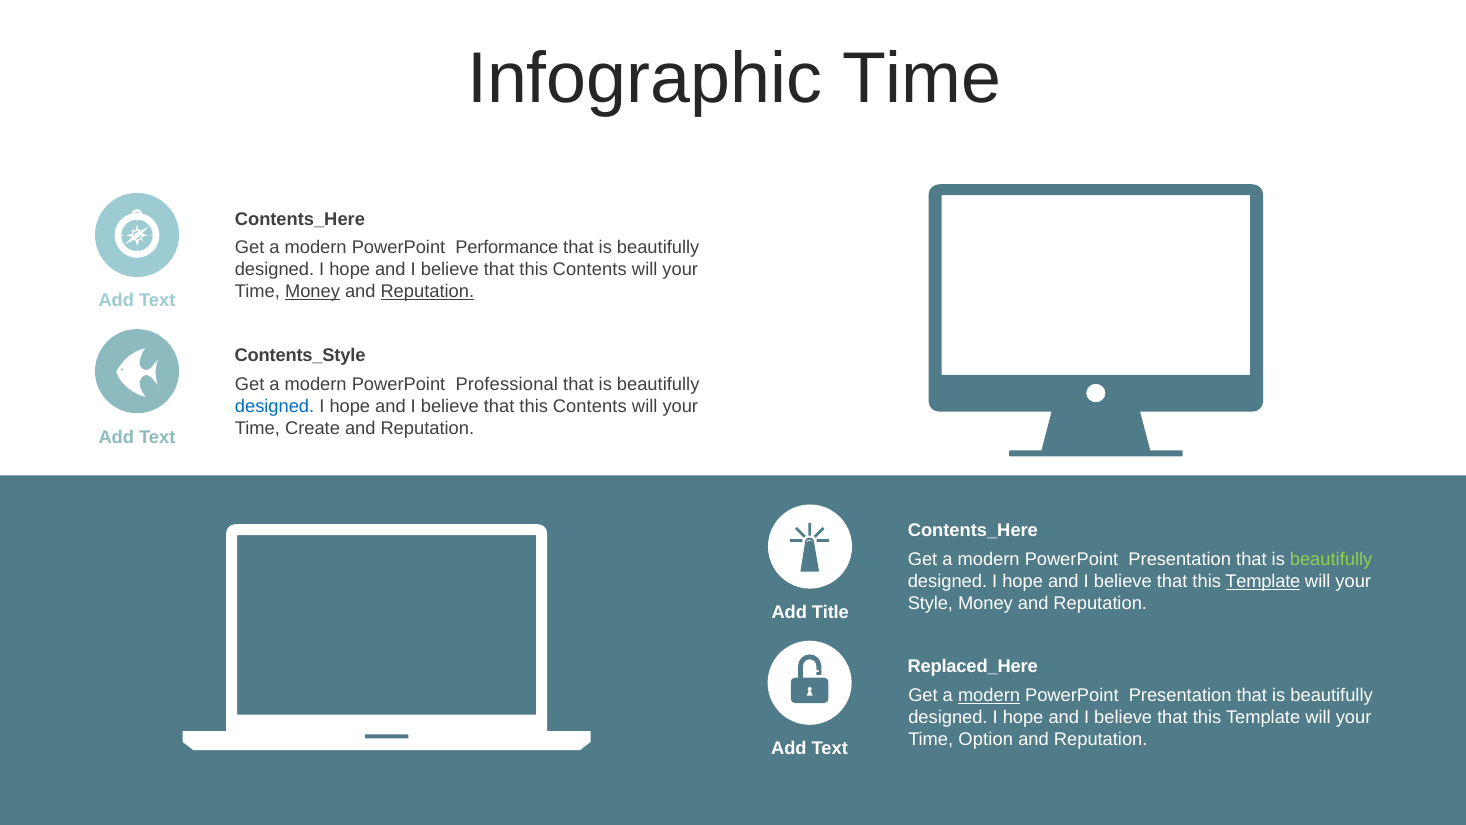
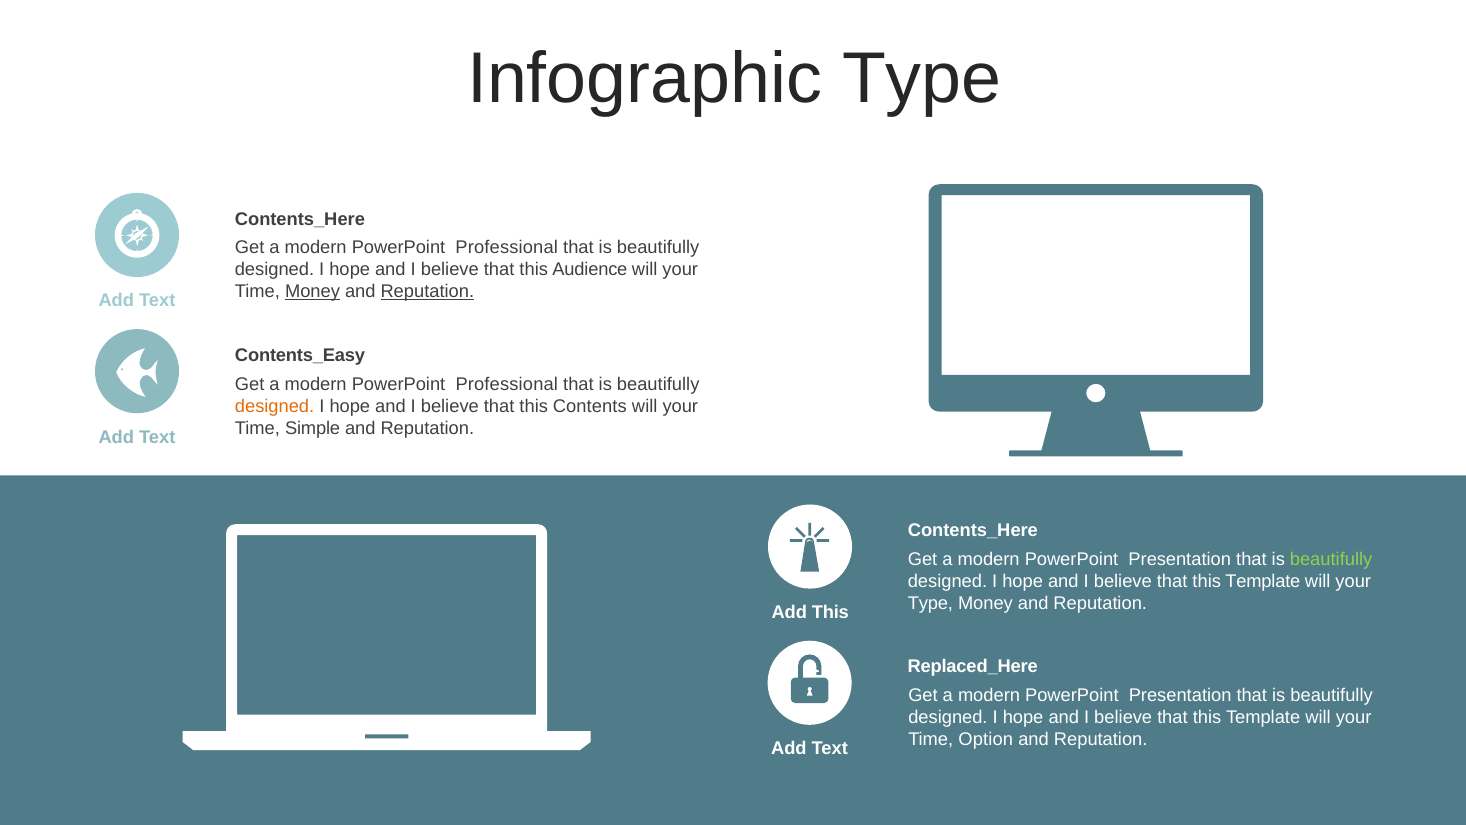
Infographic Time: Time -> Type (922, 78)
Performance: Performance -> Professional (507, 248)
Contents: Contents -> Audience (590, 270)
Contents_Style: Contents_Style -> Contents_Easy (300, 355)
designed colour: blue -> orange (275, 406)
Create: Create -> Simple (313, 428)
Template underline: present -> none (1263, 581)
Style: Style -> Type (930, 603)
Add Title: Title -> This (830, 612)
modern underline: present -> none (989, 695)
